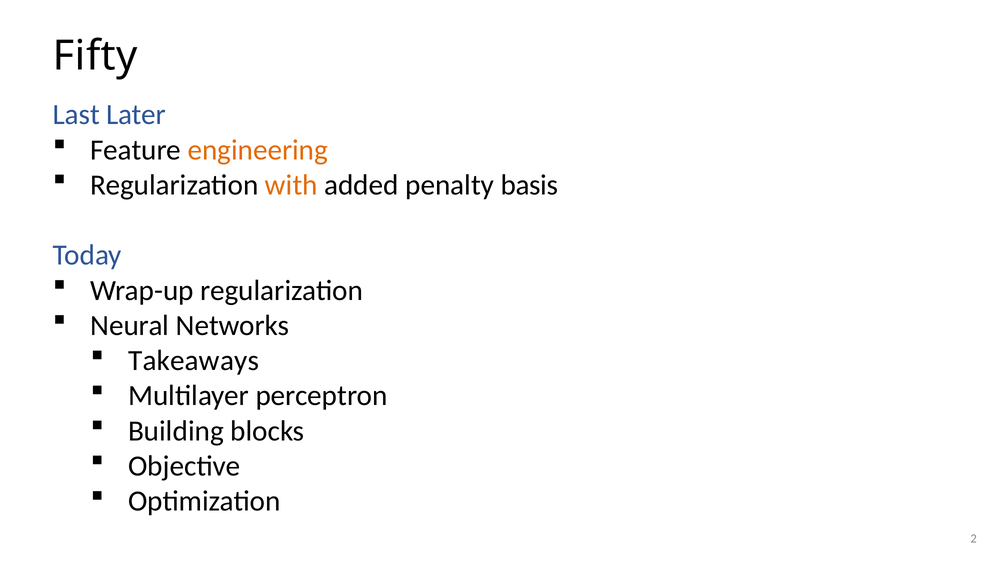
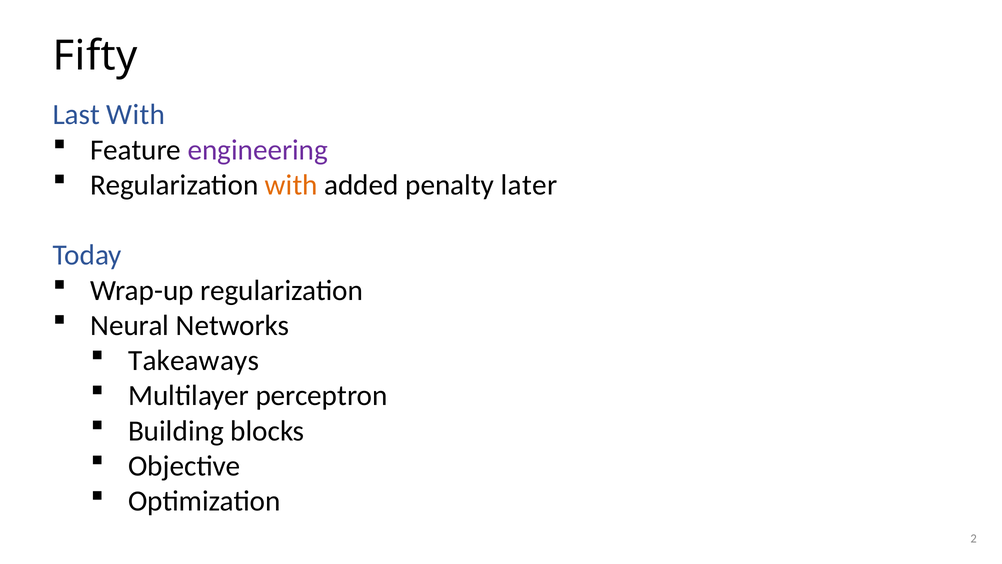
Last Later: Later -> With (136, 115)
engineering colour: orange -> purple (258, 150)
basis: basis -> later (529, 185)
